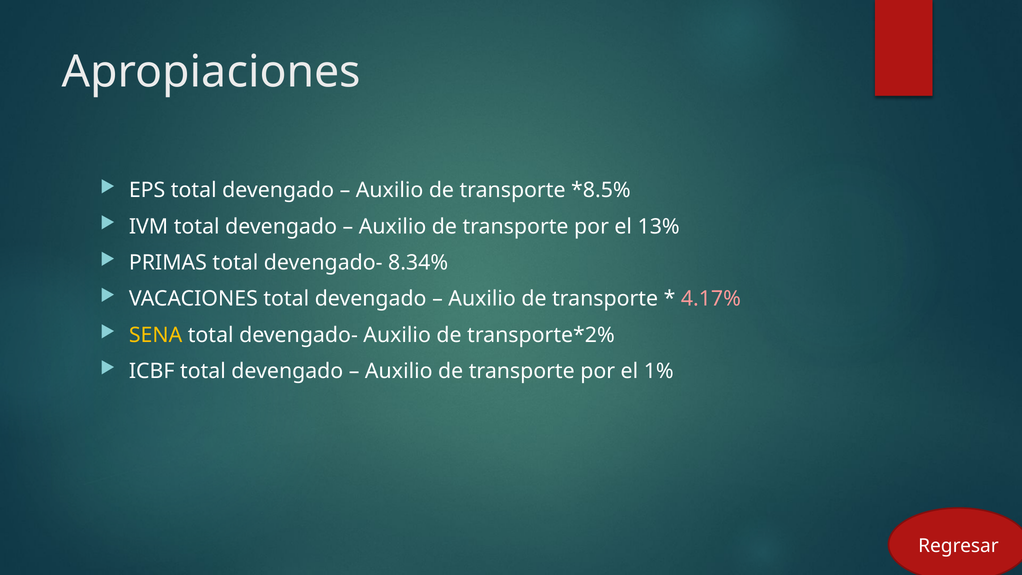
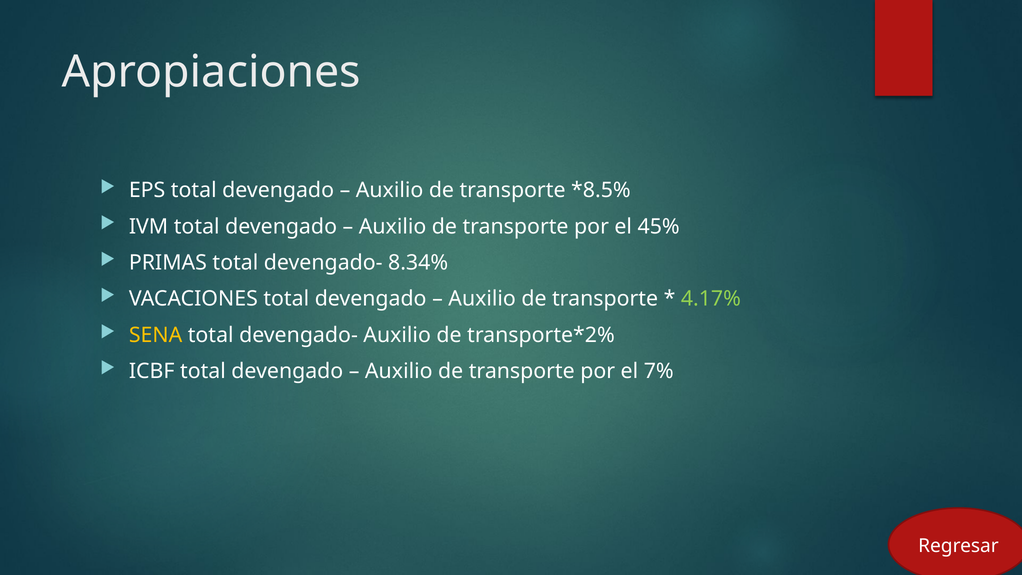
13%: 13% -> 45% (659, 226)
4.17% colour: pink -> light green (711, 299)
1%: 1% -> 7% (659, 371)
